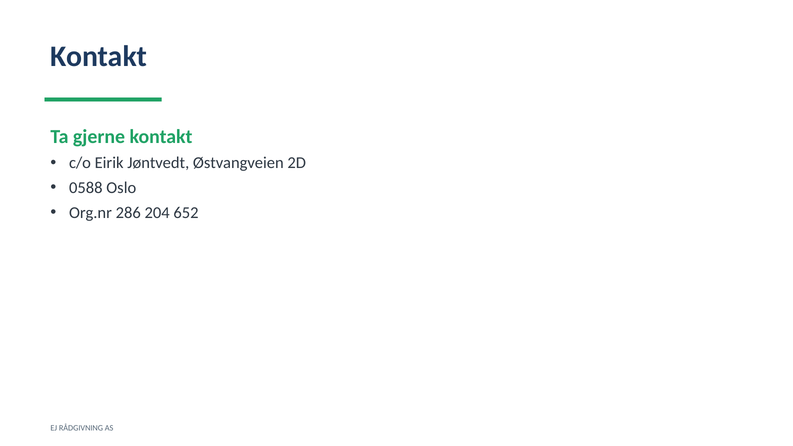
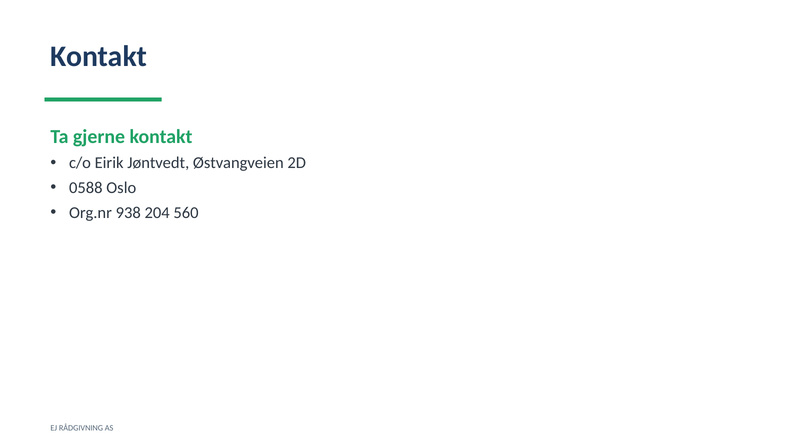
286: 286 -> 938 (128, 213)
652: 652 -> 560 (186, 213)
